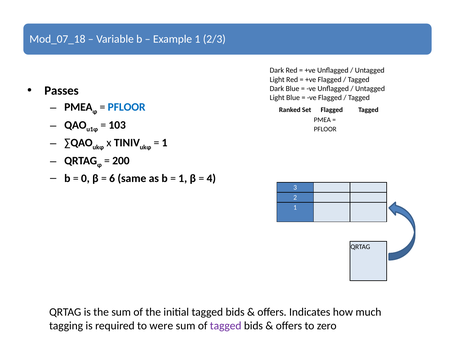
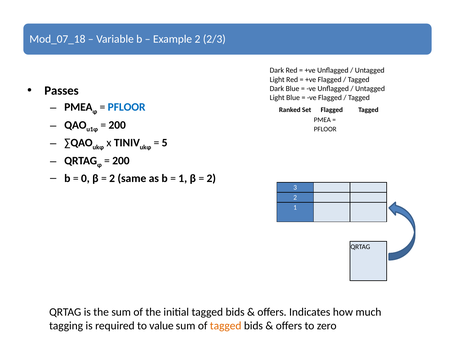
1: 1 -> 2 (198, 39)
103: 103 -> 200 (117, 125)
1: 1 -> 5 (165, 143)
6: 6 -> 2 (112, 178)
4: 4 -> 2 (211, 178)
were: were -> value (161, 325)
tagged colour: purple -> orange (226, 325)
